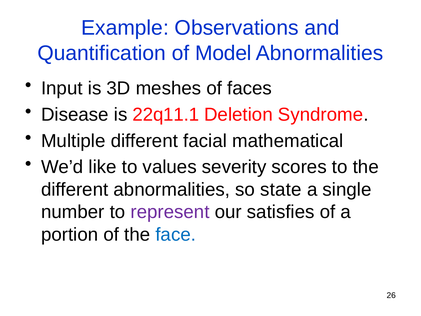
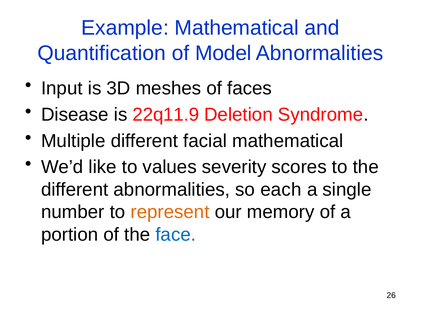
Example Observations: Observations -> Mathematical (237, 28)
22q11.1: 22q11.1 -> 22q11.9 (166, 115)
state: state -> each (281, 189)
represent colour: purple -> orange (170, 212)
satisfies: satisfies -> memory (281, 212)
